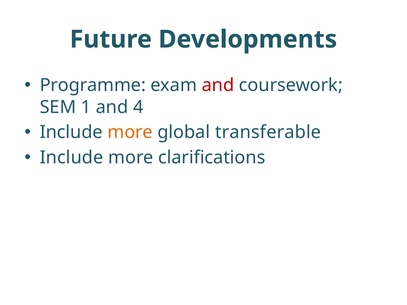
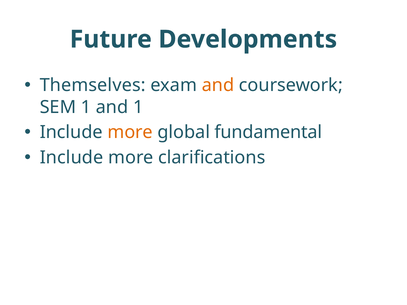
Programme: Programme -> Themselves (93, 85)
and colour: red -> orange (218, 85)
and 4: 4 -> 1 (138, 107)
transferable: transferable -> fundamental (268, 132)
